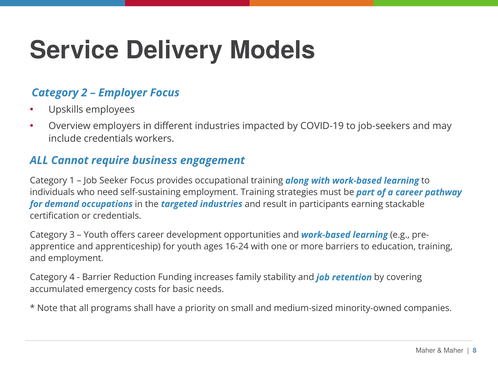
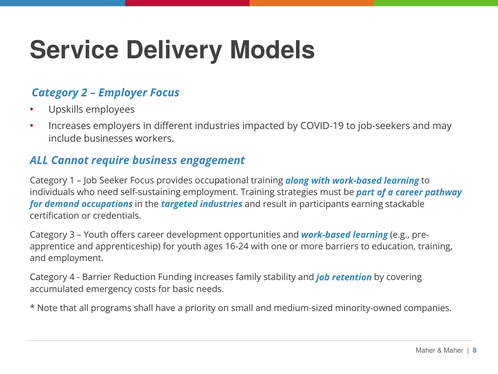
Overview: Overview -> Increases (70, 126)
include credentials: credentials -> businesses (108, 138)
